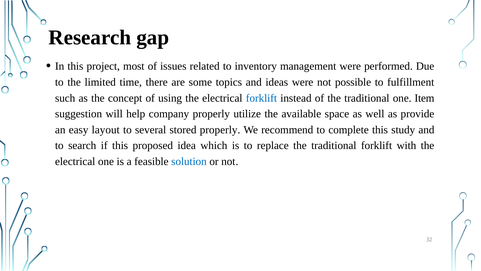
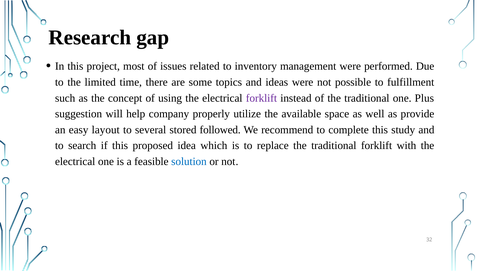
forklift colour: blue -> purple (261, 98)
Item: Item -> Plus (424, 98)
stored properly: properly -> followed (220, 130)
